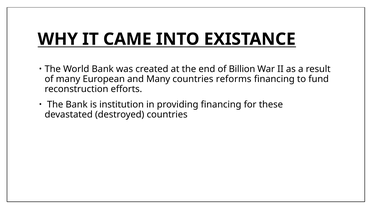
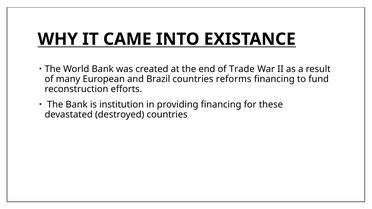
Billion: Billion -> Trade (242, 69)
and Many: Many -> Brazil (158, 79)
